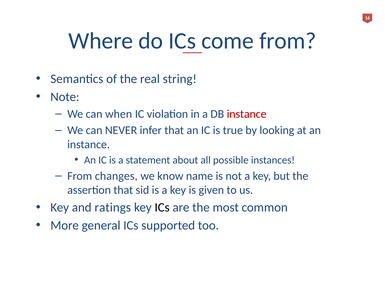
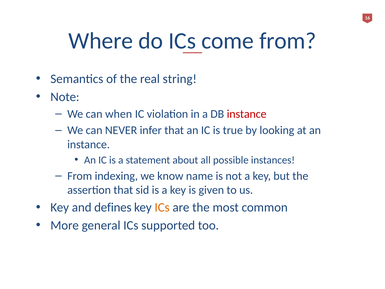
changes: changes -> indexing (116, 176)
ratings: ratings -> defines (113, 207)
ICs colour: black -> orange (162, 207)
